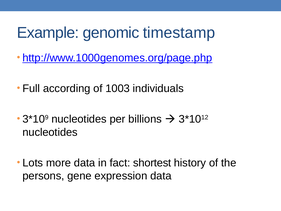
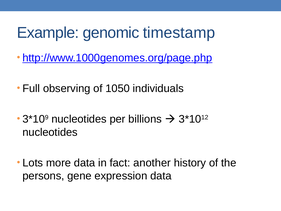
according: according -> observing (67, 88)
1003: 1003 -> 1050 (118, 88)
shortest: shortest -> another (152, 163)
